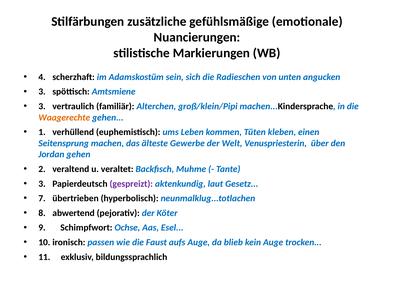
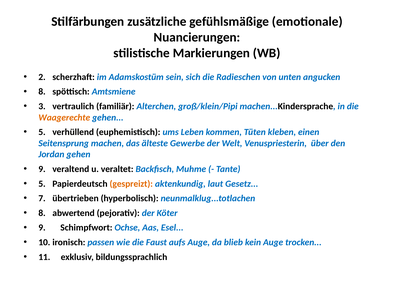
4: 4 -> 2 (42, 77)
3: 3 -> 8 (42, 92)
1: 1 -> 5 (42, 132)
2: 2 -> 9 (42, 169)
3: 3 -> 5 (42, 184)
gespreizt colour: purple -> orange (131, 184)
